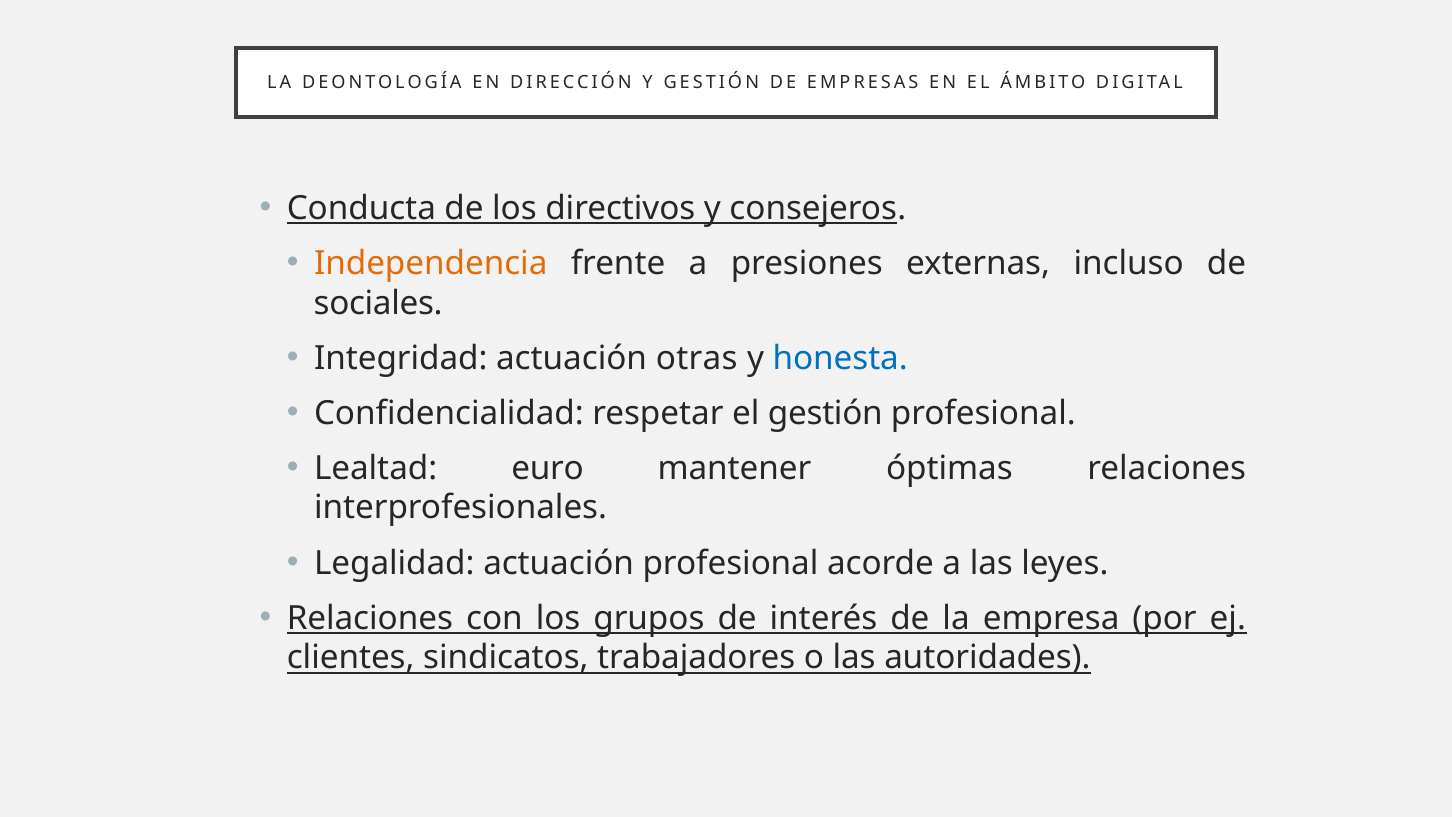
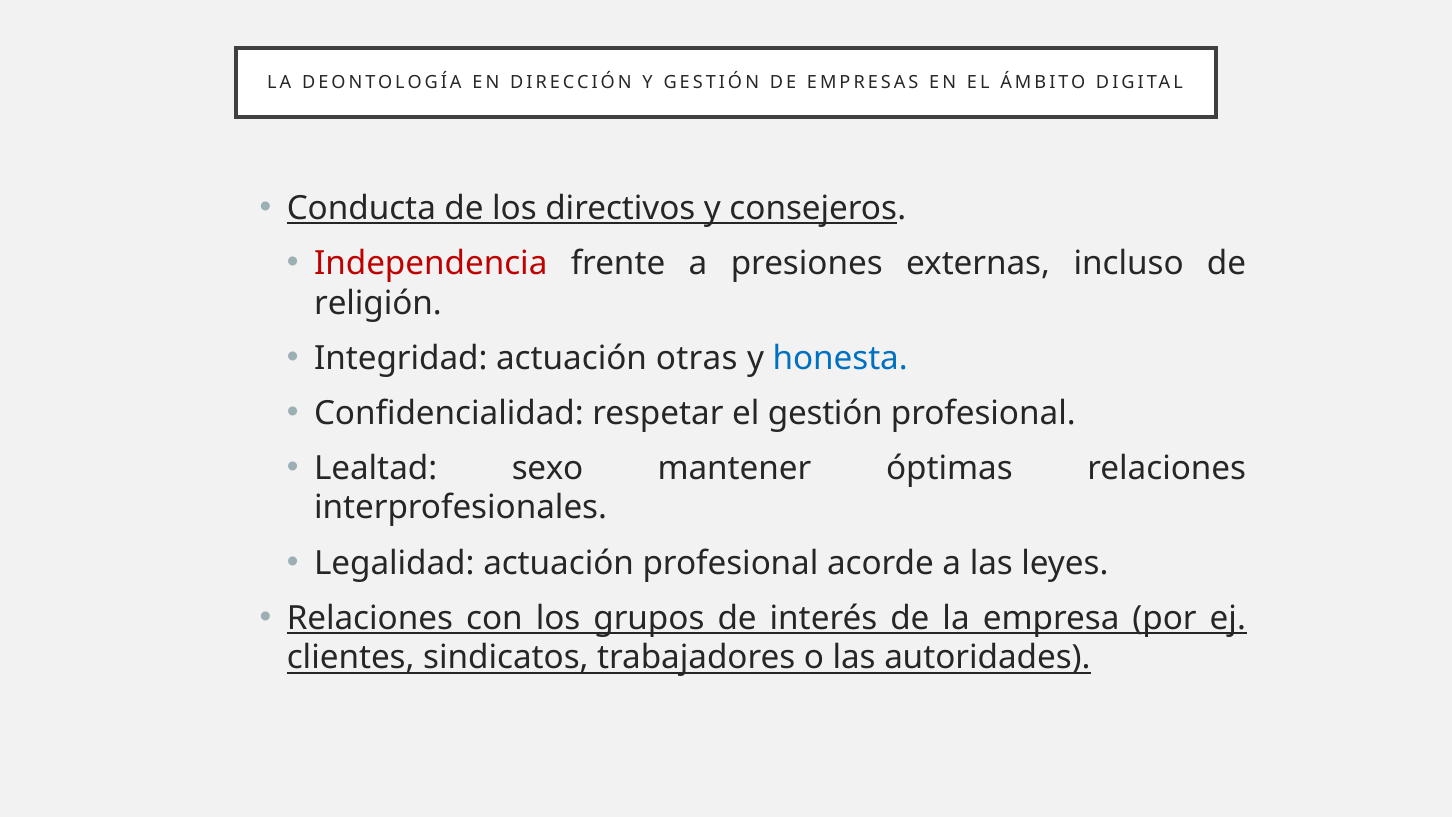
Independencia colour: orange -> red (431, 263)
sociales: sociales -> religión (378, 303)
euro: euro -> sexo (548, 468)
